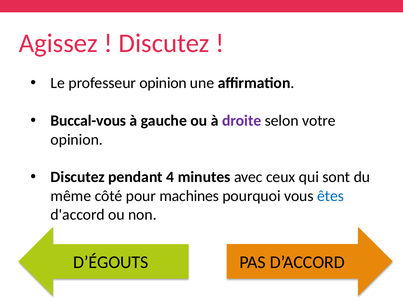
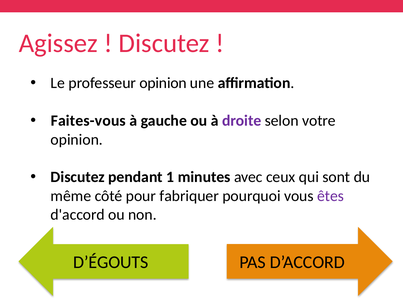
Buccal-vous: Buccal-vous -> Faites-vous (88, 121)
4: 4 -> 1 (170, 177)
machines: machines -> fabriquer (189, 196)
êtes colour: blue -> purple (331, 196)
